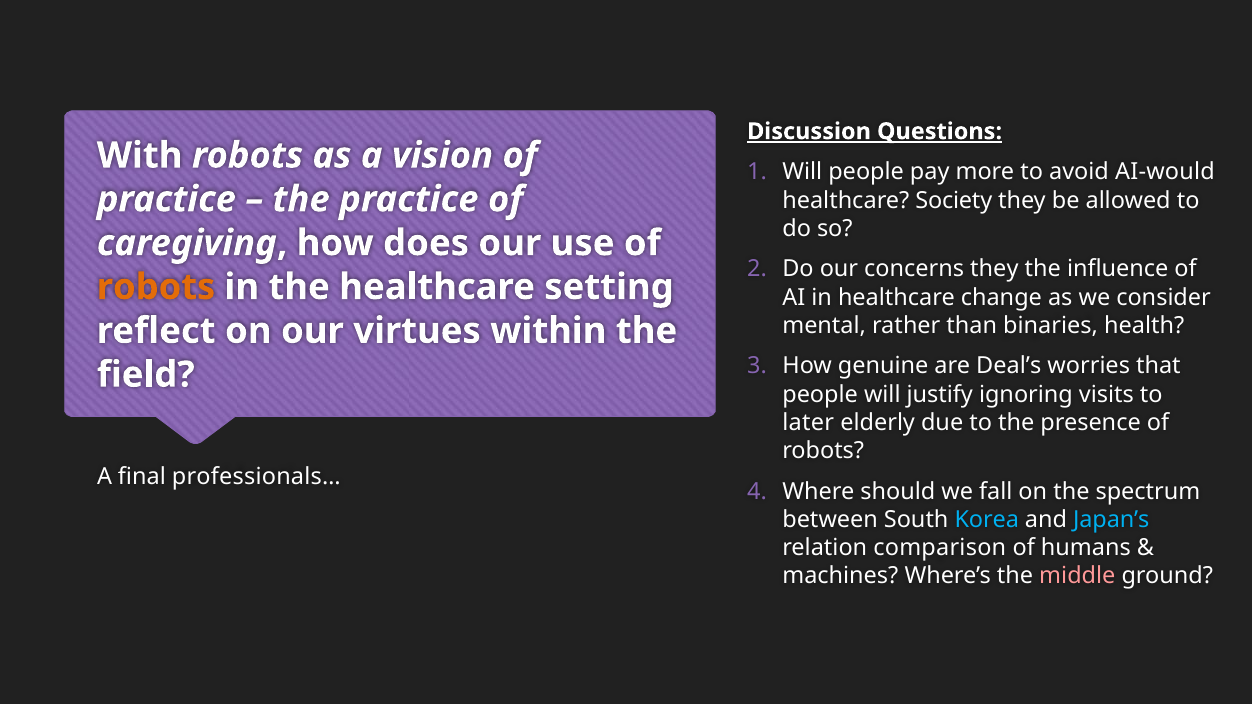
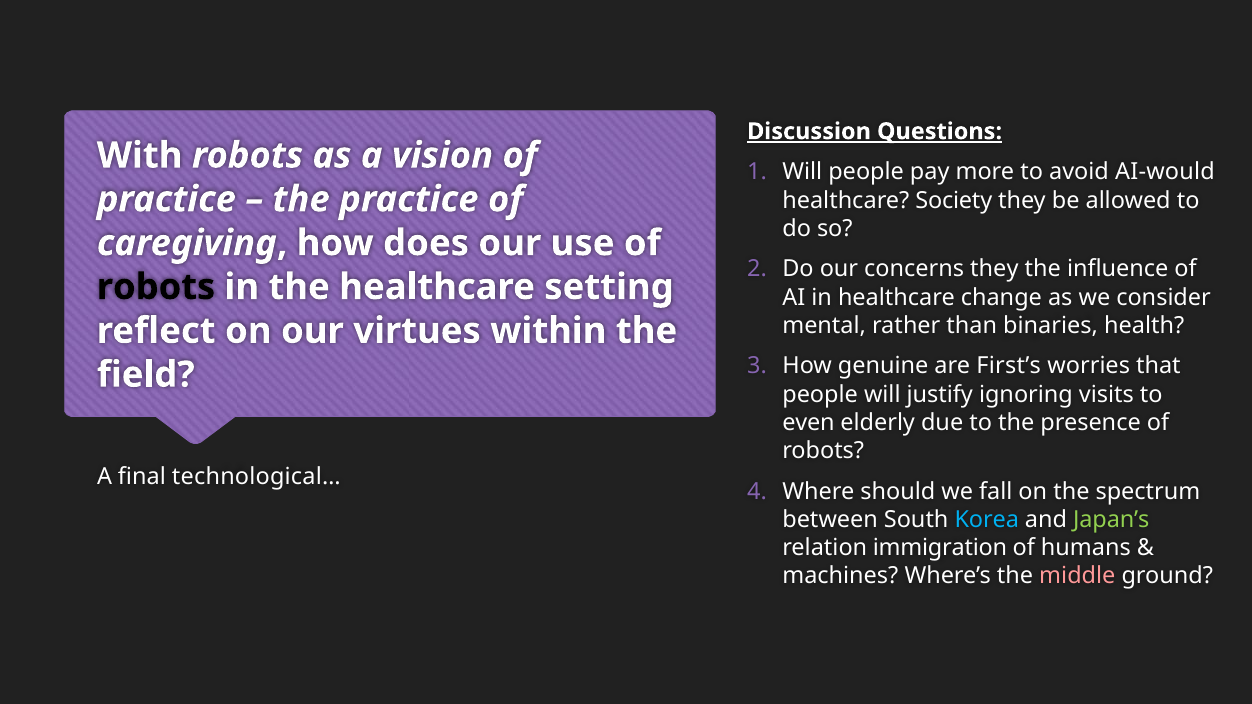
robots colour: orange -> black (156, 287)
Deal’s: Deal’s -> First’s (1009, 366)
later: later -> even (808, 423)
professionals…: professionals… -> technological… (256, 477)
Japan’s colour: light blue -> light green (1111, 520)
comparison: comparison -> immigration (940, 548)
